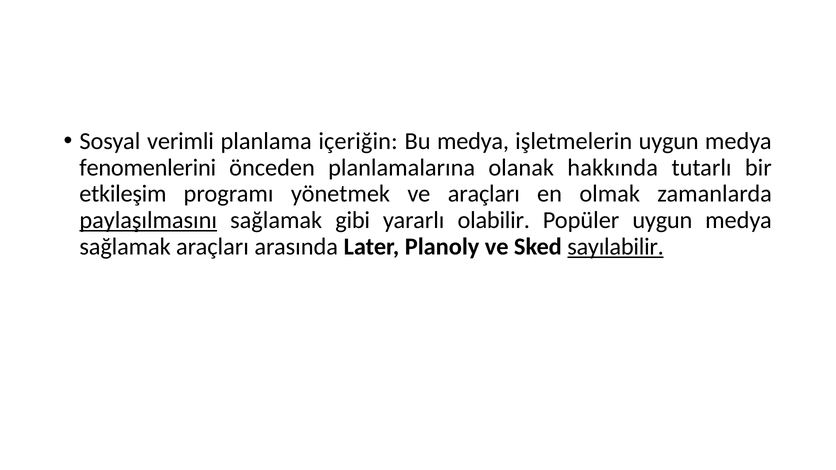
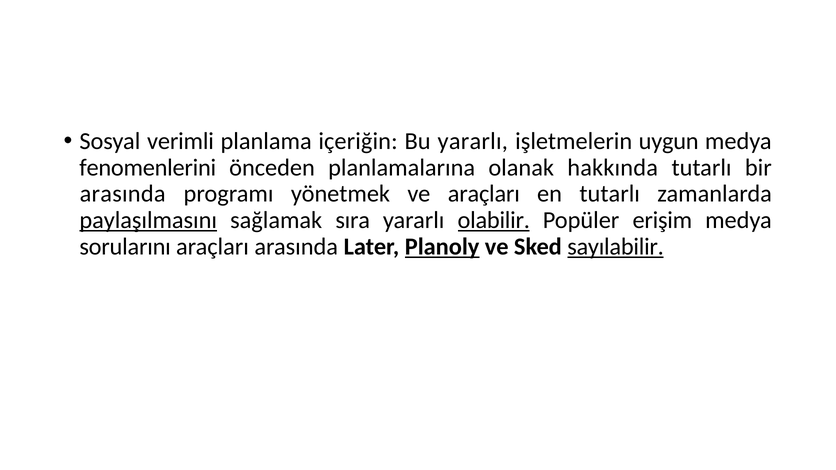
Bu medya: medya -> yararlı (473, 141)
etkileşim: etkileşim -> arasında (123, 194)
en olmak: olmak -> tutarlı (610, 194)
gibi: gibi -> sıra (353, 220)
olabilir underline: none -> present (494, 220)
Popüler uygun: uygun -> erişim (662, 220)
sağlamak: sağlamak -> sorularını (125, 247)
Planoly underline: none -> present (442, 247)
